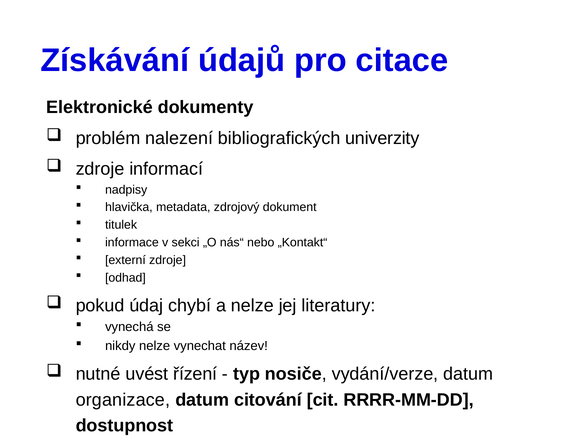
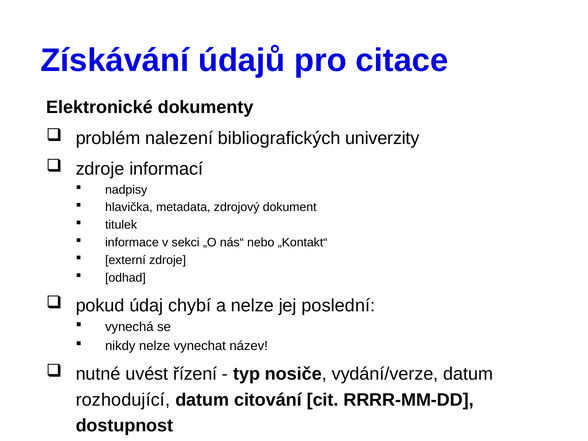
literatury: literatury -> poslední (338, 306)
organizace: organizace -> rozhodující (123, 400)
